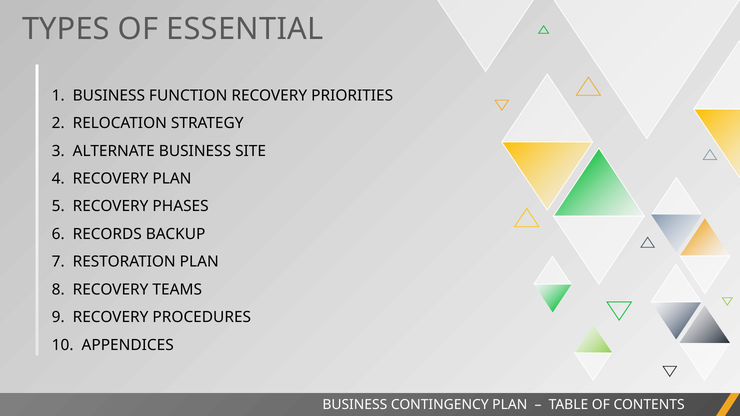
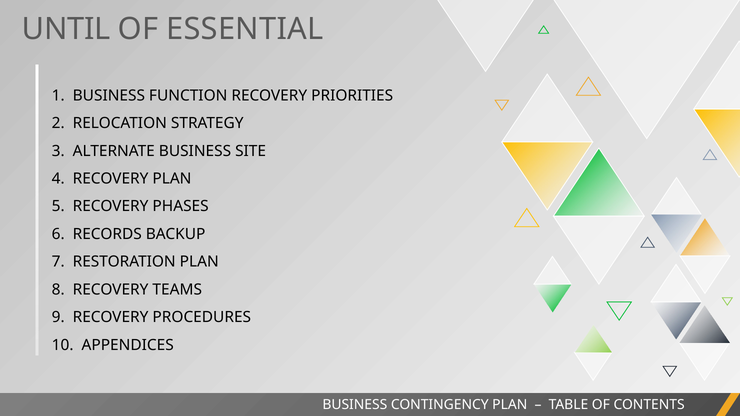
TYPES: TYPES -> UNTIL (66, 29)
